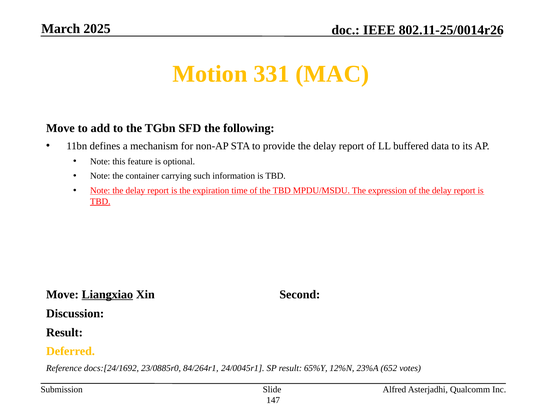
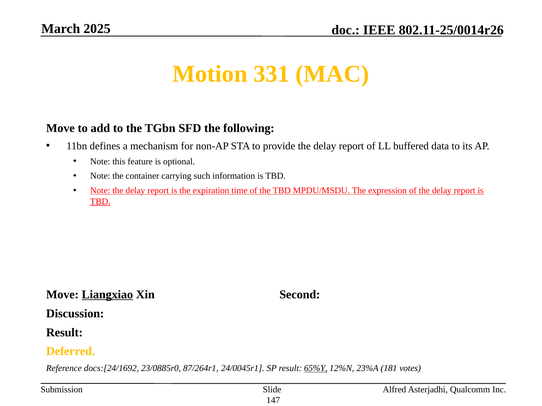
84/264r1: 84/264r1 -> 87/264r1 (201, 369)
65%Y underline: none -> present (316, 369)
652: 652 -> 181 (389, 369)
